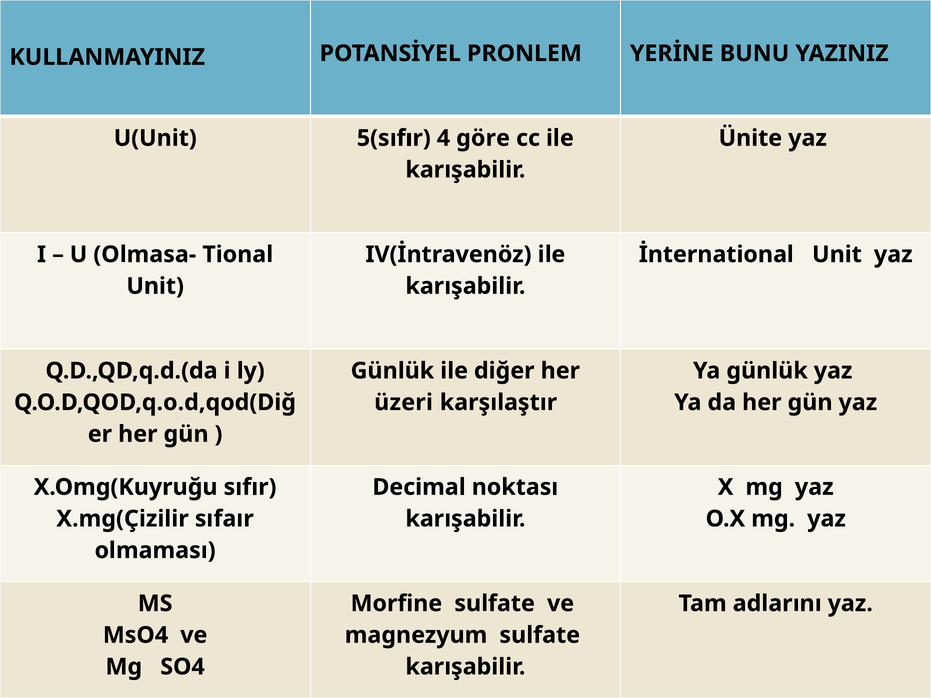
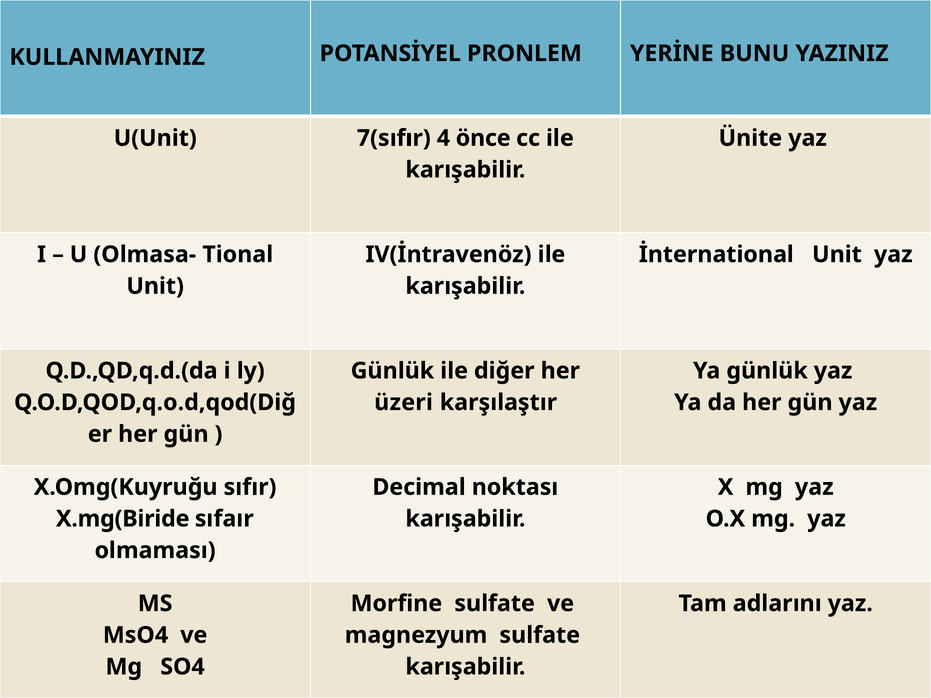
5(sıfır: 5(sıfır -> 7(sıfır (394, 138)
göre: göre -> önce (483, 138)
X.mg(Çizilir: X.mg(Çizilir -> X.mg(Biride (123, 519)
